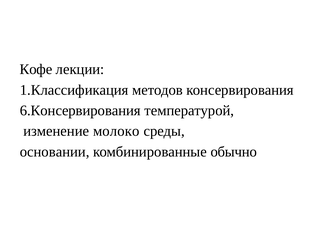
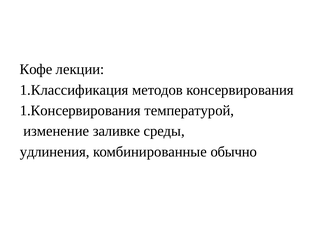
6.Консервирования: 6.Консервирования -> 1.Консервирования (80, 110)
молоко: молоко -> заливке (116, 131)
основании: основании -> удлинения (55, 151)
